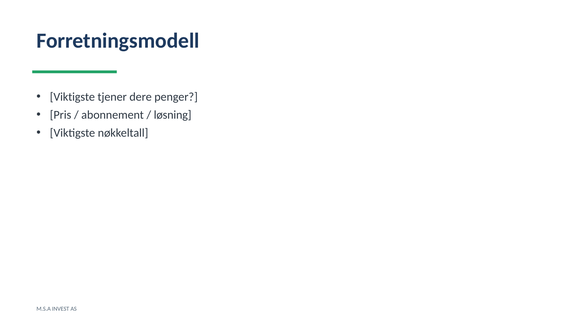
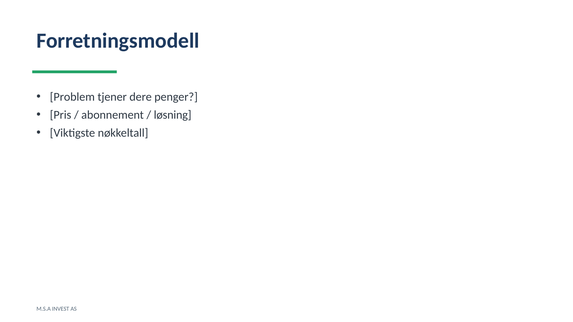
Viktigste: Viktigste -> Problem (72, 97)
